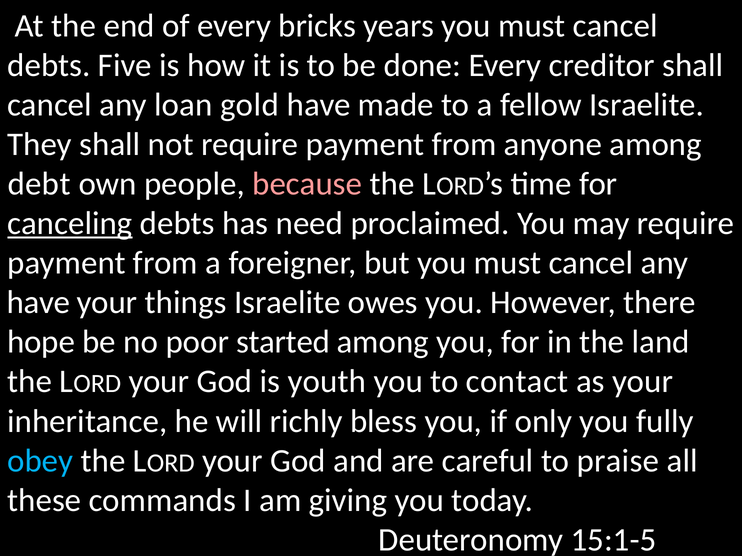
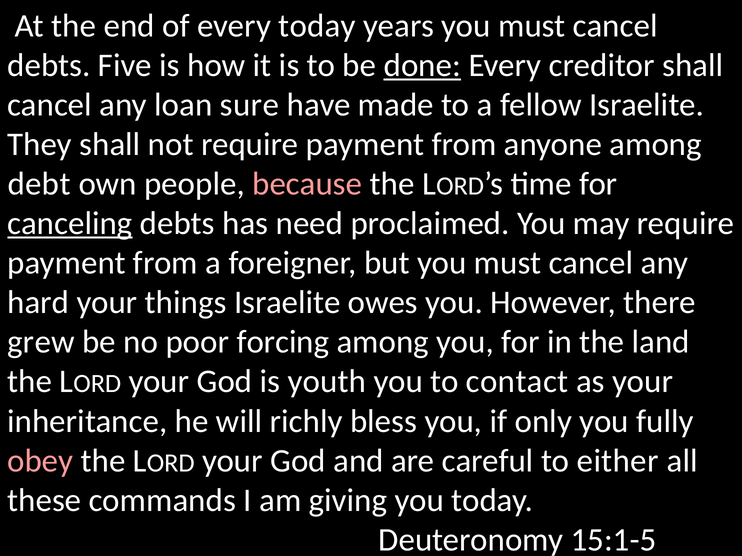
every bricks: bricks -> today (317, 26)
done underline: none -> present (422, 65)
gold: gold -> sure (249, 105)
have: have -> hard (38, 303)
hope: hope -> grew (41, 342)
started: started -> forcing (283, 342)
obey colour: light blue -> pink (40, 461)
praise: praise -> either (618, 461)
